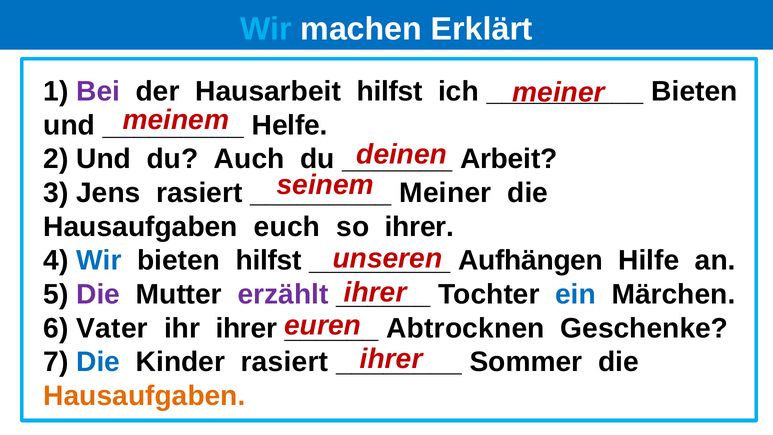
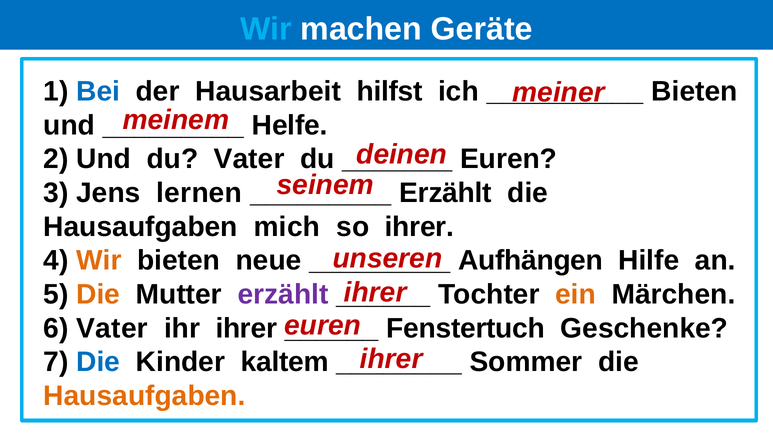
Erklärt: Erklärt -> Geräte (482, 29)
Bei colour: purple -> blue (98, 91)
du Auch: Auch -> Vater (249, 159)
Arbeit: Arbeit -> Euren (509, 159)
Jens rasiert: rasiert -> lernen (199, 193)
Meiner: Meiner -> Erzählt (446, 193)
euch: euch -> mich (287, 227)
Wir colour: blue -> orange (99, 261)
bieten hilfst: hilfst -> neue (269, 261)
Die colour: purple -> orange (98, 294)
ein colour: blue -> orange (576, 294)
Abtrocknen: Abtrocknen -> Fenstertuch (466, 328)
Kinder rasiert: rasiert -> kaltem (285, 362)
